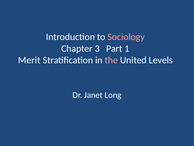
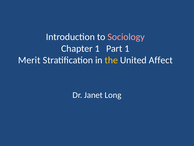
Chapter 3: 3 -> 1 (97, 48)
the colour: pink -> yellow (111, 60)
Levels: Levels -> Affect (161, 60)
